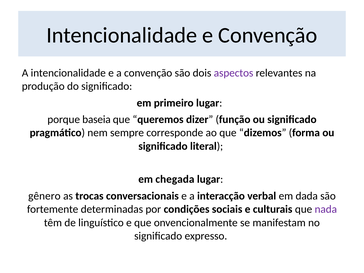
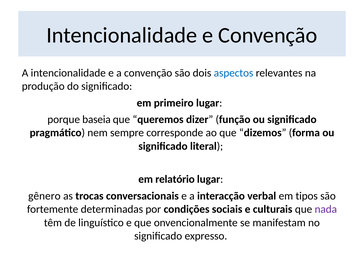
aspectos colour: purple -> blue (234, 73)
chegada: chegada -> relatório (175, 179)
dada: dada -> tipos (307, 196)
